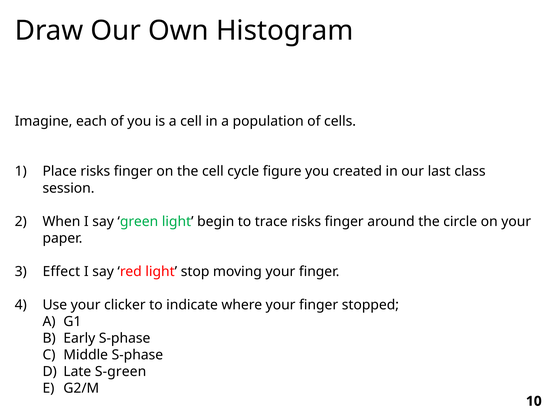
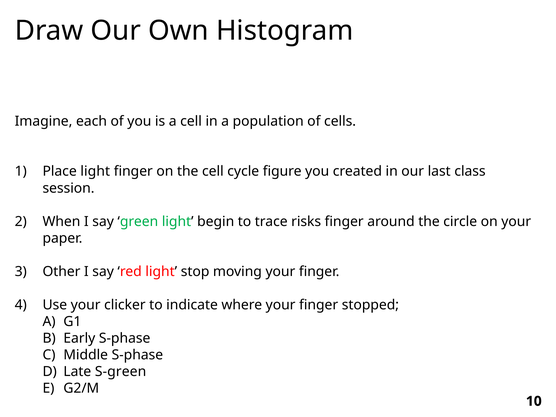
Place risks: risks -> light (95, 171)
Effect: Effect -> Other (61, 271)
